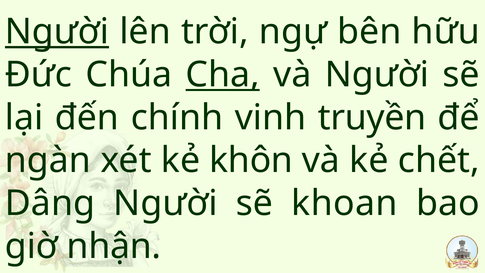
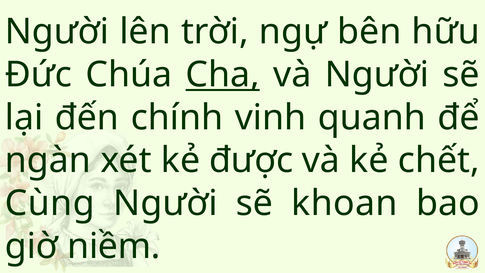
Người underline: present -> none (57, 32)
truyền: truyền -> quanh (372, 117)
khôn: khôn -> được (251, 160)
Dâng: Dâng -> Cùng (50, 203)
nhận: nhận -> niềm (114, 246)
